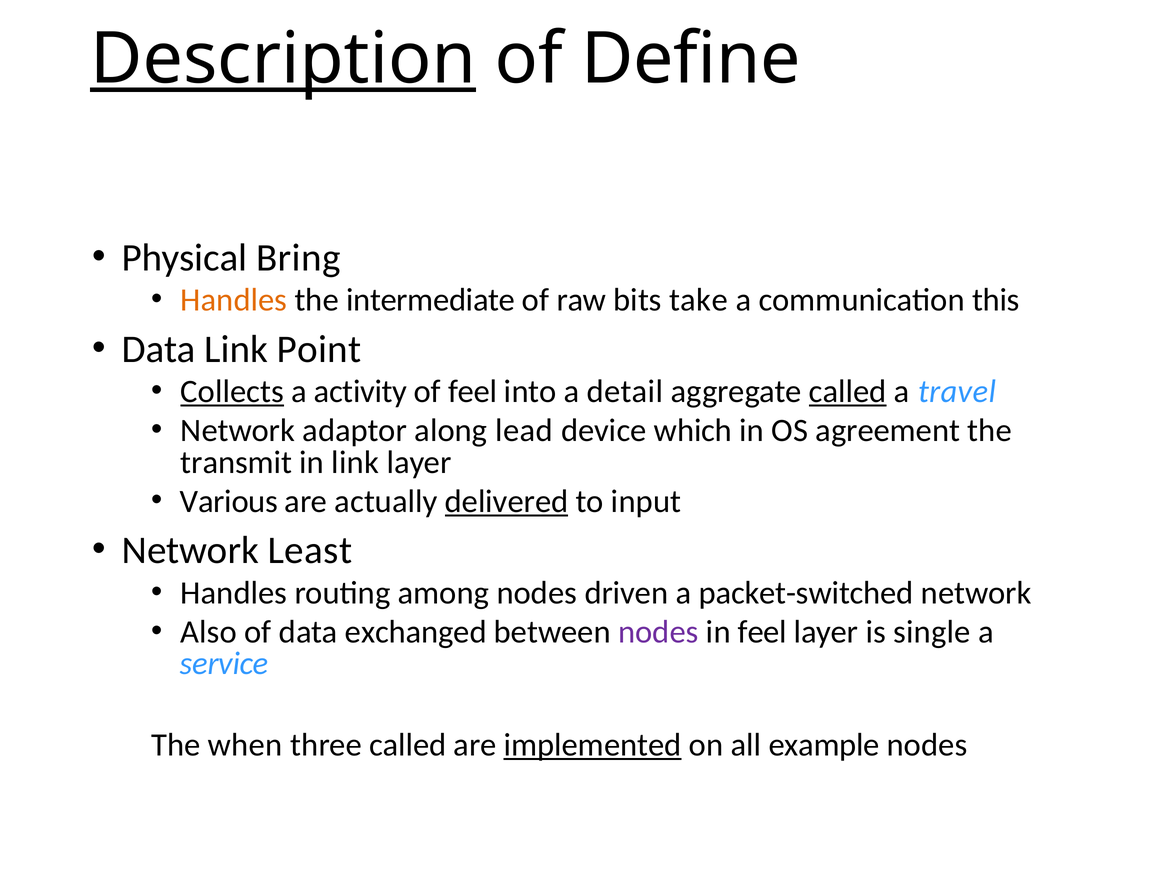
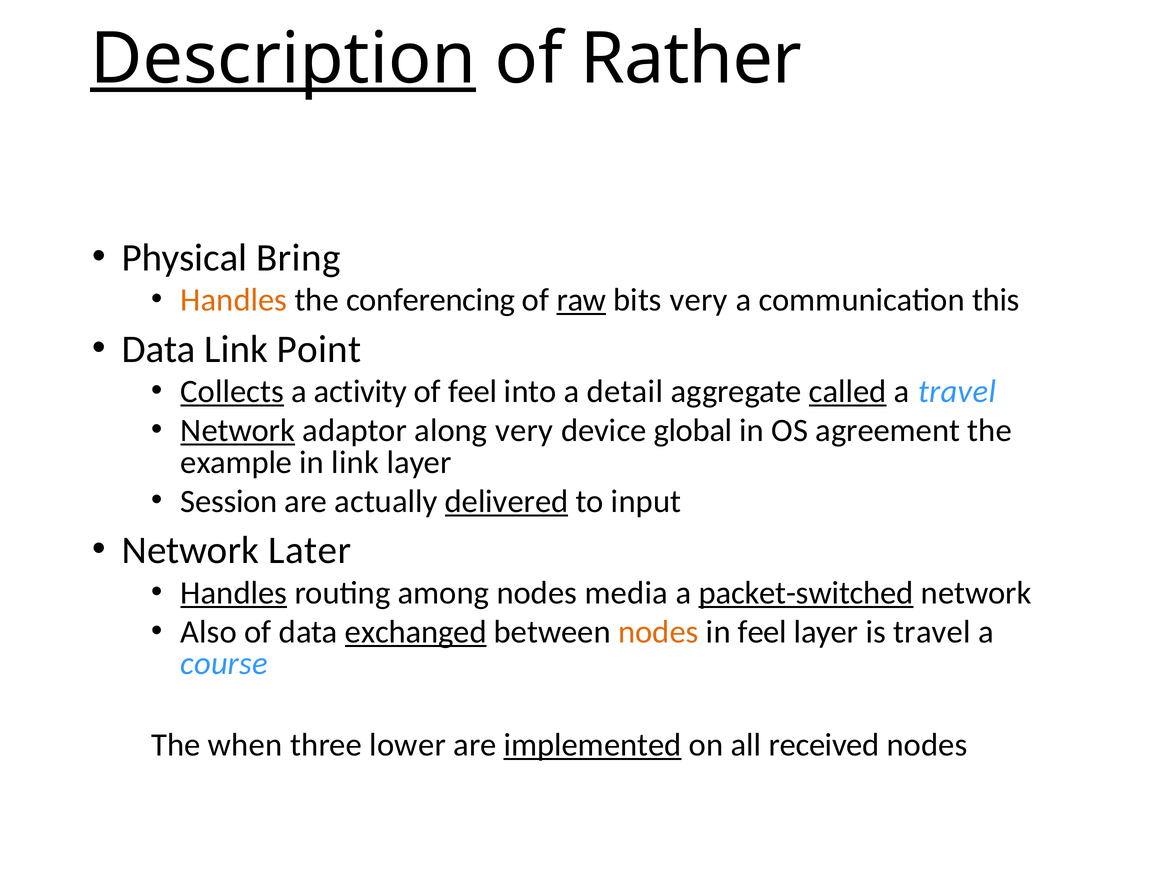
Define: Define -> Rather (691, 59)
intermediate: intermediate -> conferencing (431, 300)
raw underline: none -> present (581, 300)
bits take: take -> very (699, 300)
Network underline: none -> present (238, 431)
along lead: lead -> very (524, 431)
which: which -> global (693, 431)
transmit: transmit -> example (236, 463)
Various: Various -> Session (229, 502)
Least: Least -> Later (310, 551)
Handles underline: none -> present (234, 593)
driven: driven -> media (626, 593)
packet-switched underline: none -> present (806, 593)
exchanged underline: none -> present (416, 632)
nodes colour: purple -> orange (658, 632)
is single: single -> travel (932, 632)
service: service -> course (224, 664)
three called: called -> lower (408, 746)
example: example -> received (824, 746)
